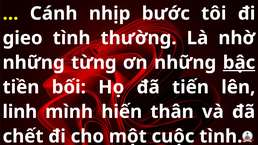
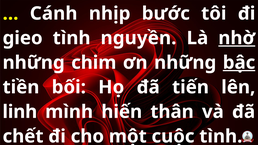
thường: thường -> nguyền (139, 38)
nhờ underline: none -> present (237, 38)
từng: từng -> chim (94, 63)
